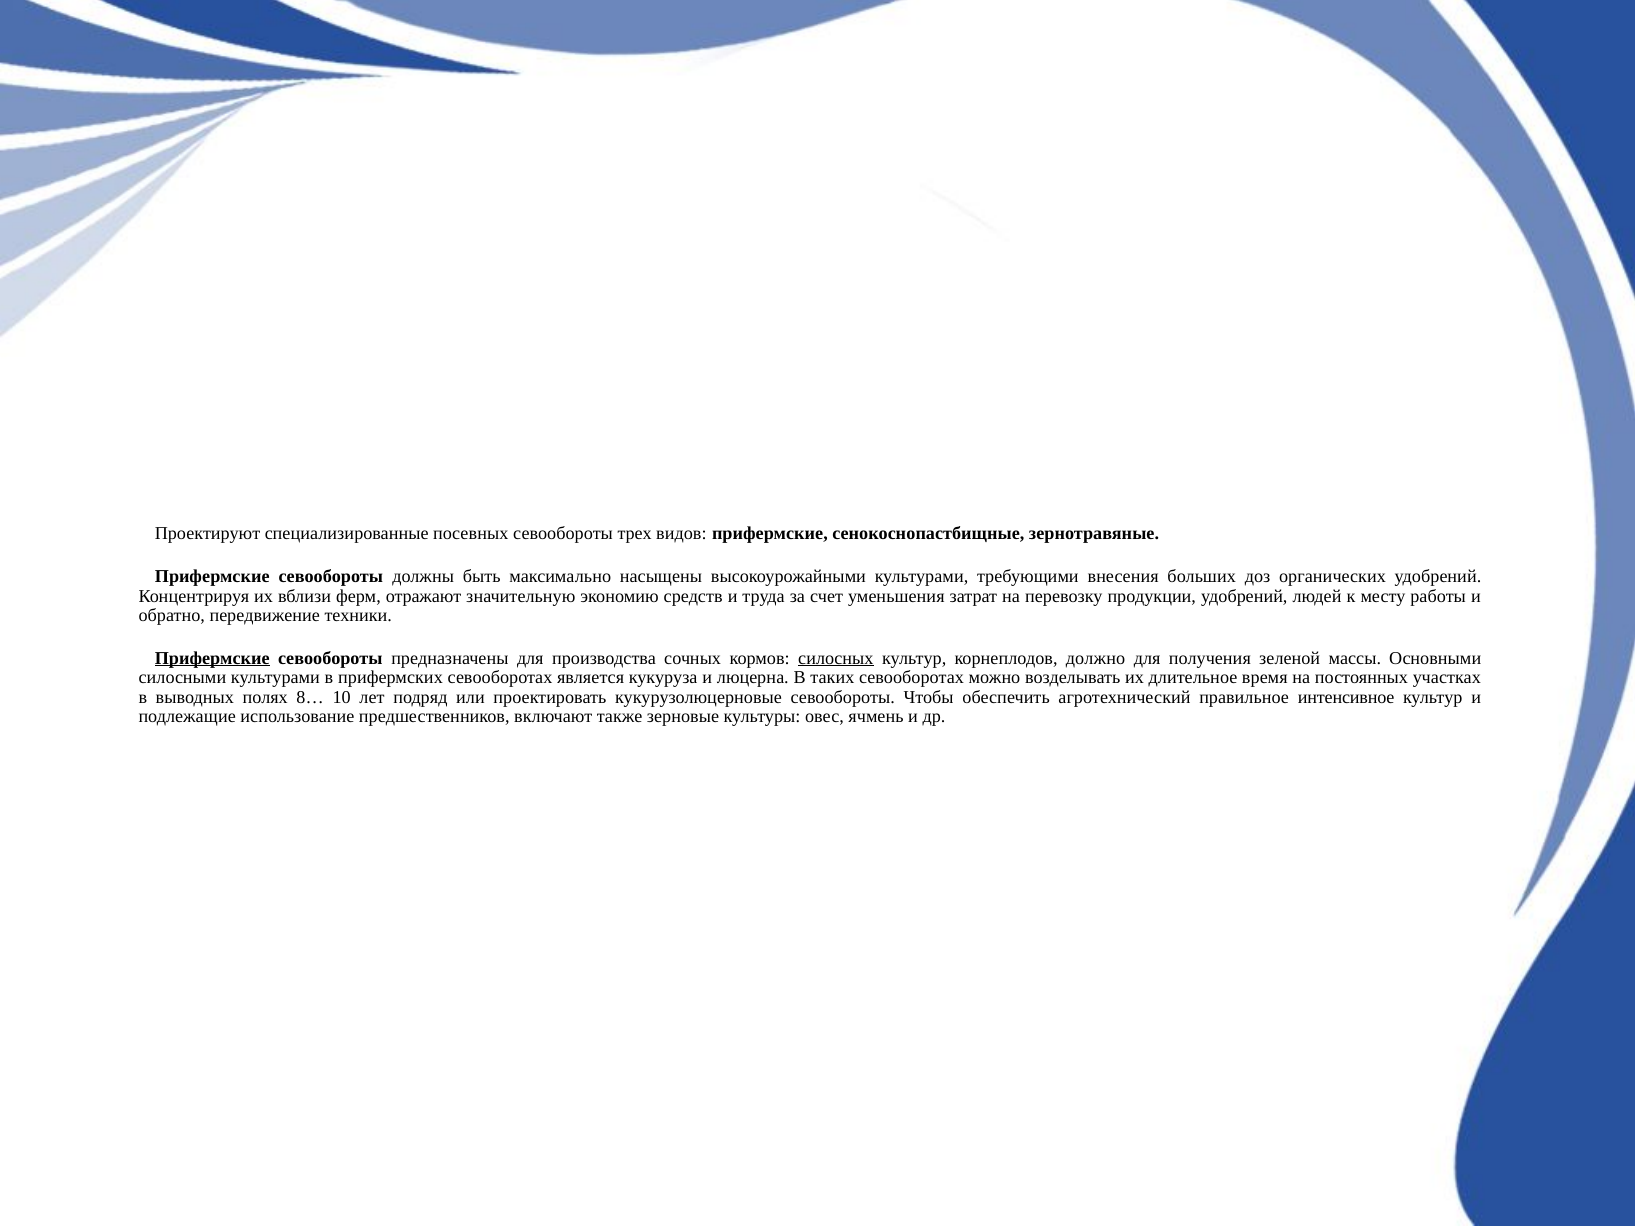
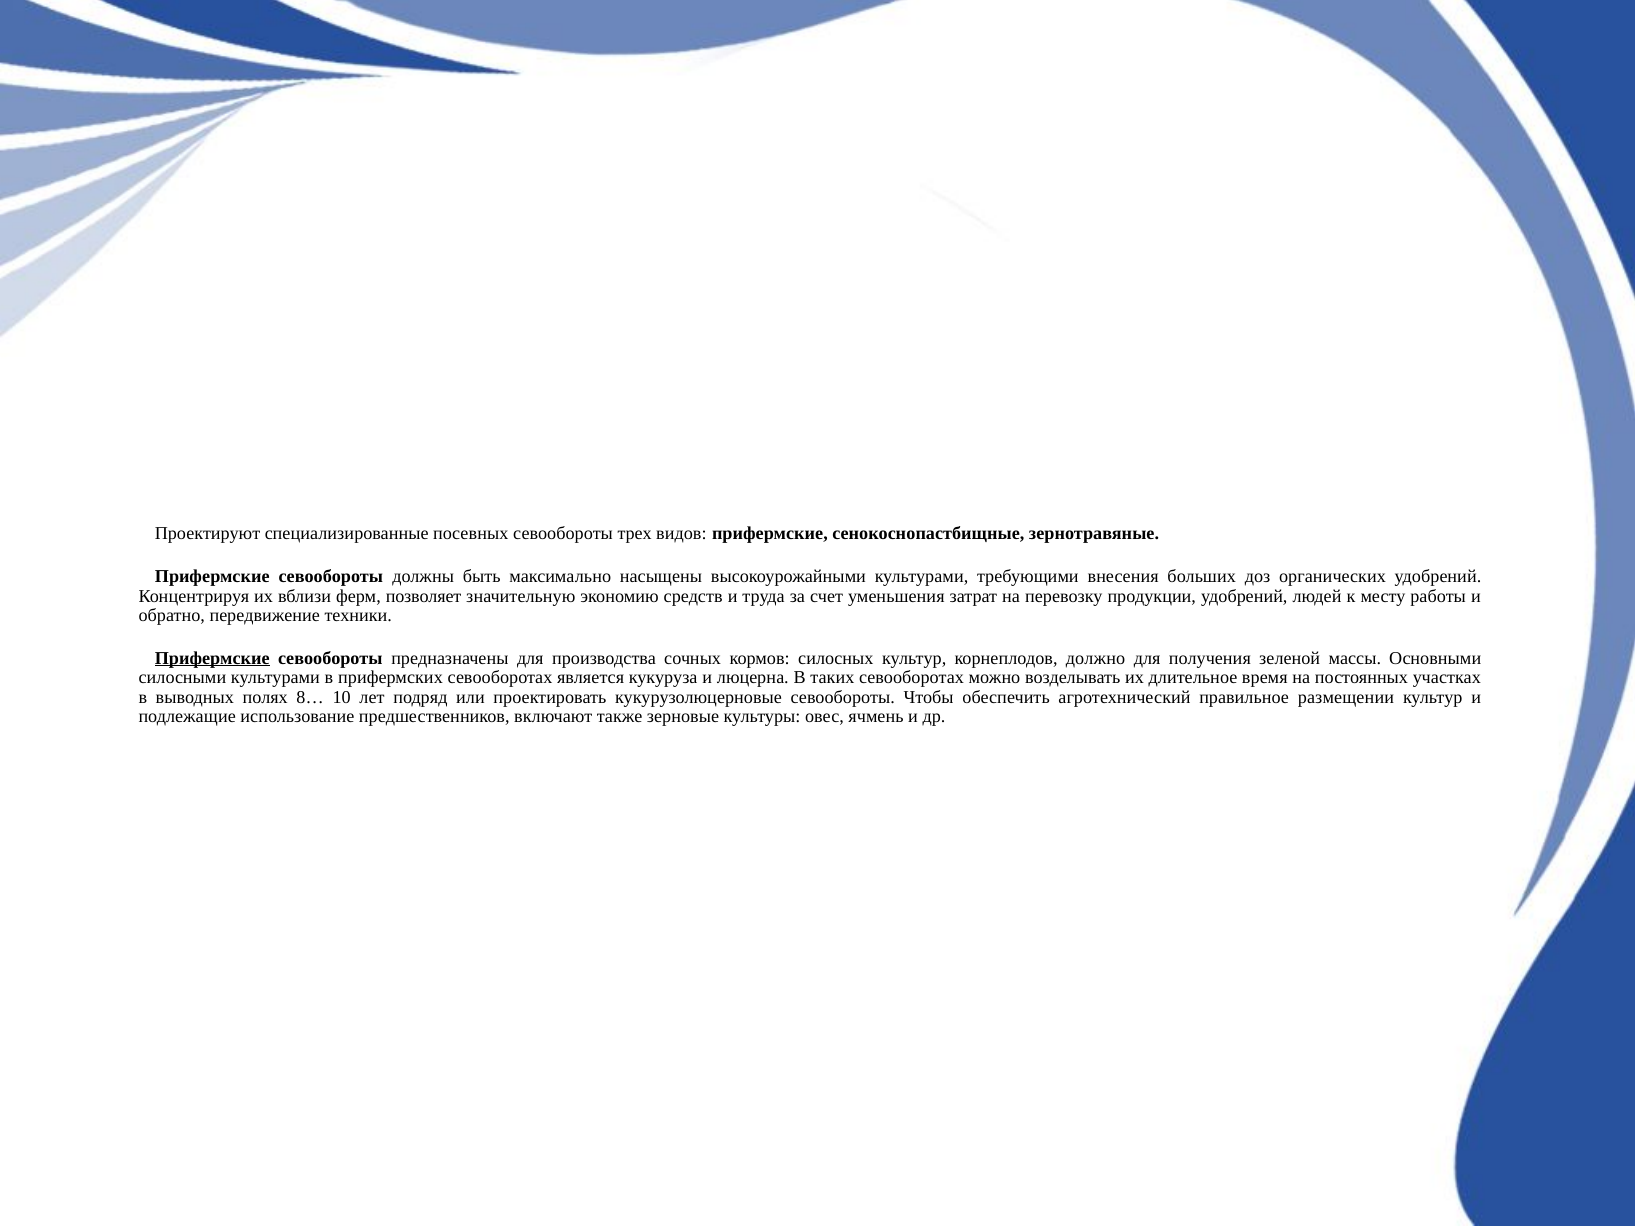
отражают: отражают -> позволяет (424, 596)
силосных underline: present -> none (836, 658)
интенсивное: интенсивное -> размещении (1346, 697)
